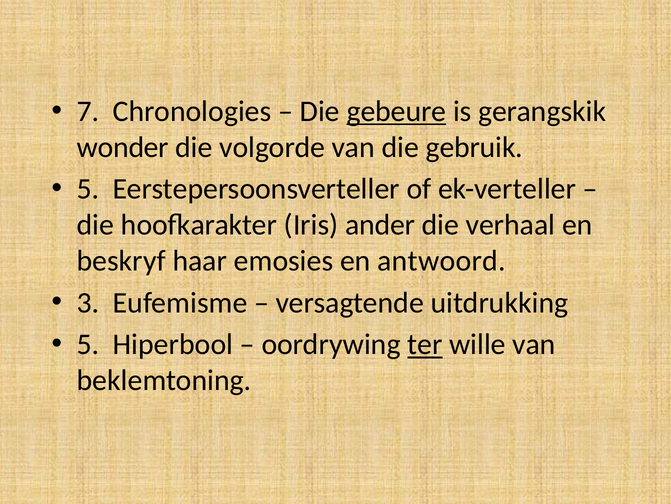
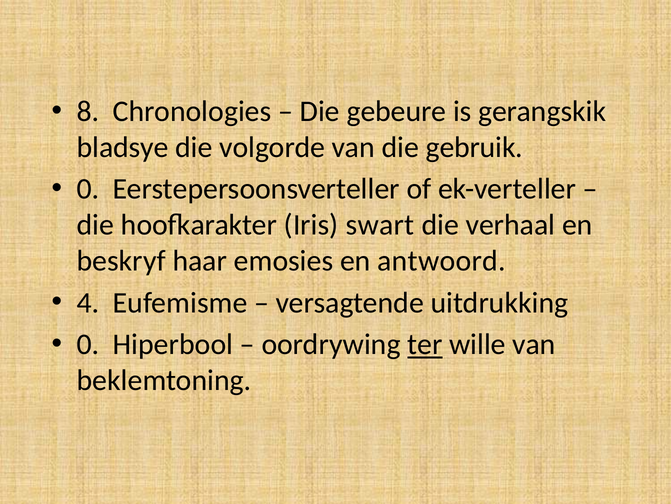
7: 7 -> 8 (88, 111)
gebeure underline: present -> none (396, 111)
wonder: wonder -> bladsye (123, 147)
5: 5 -> 0 (88, 189)
ander: ander -> swart (380, 225)
3: 3 -> 4 (88, 302)
5: 5 -> 0 (88, 344)
